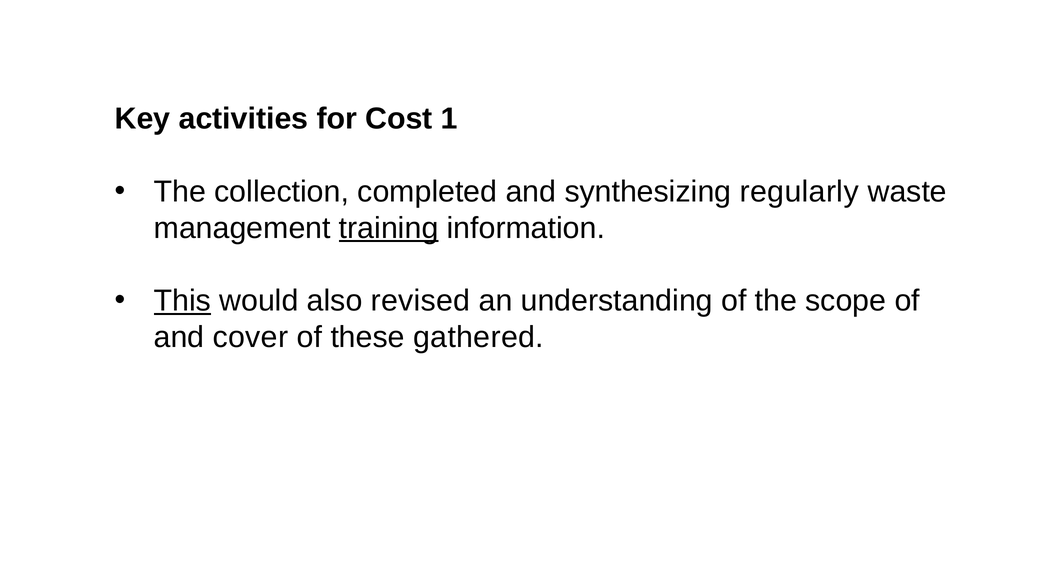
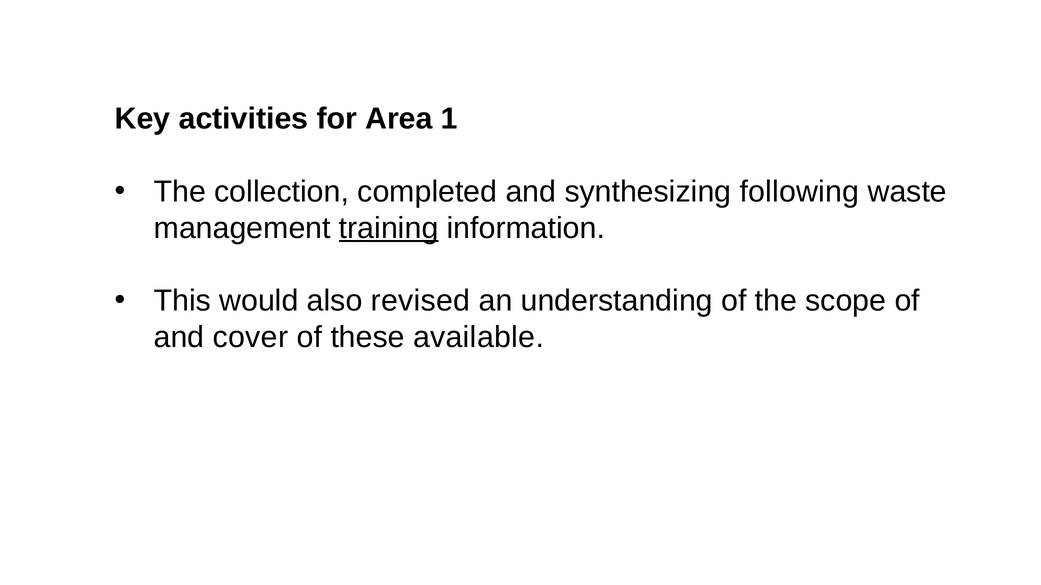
Cost: Cost -> Area (399, 119)
regularly: regularly -> following (799, 192)
This underline: present -> none (182, 301)
gathered: gathered -> available (479, 338)
